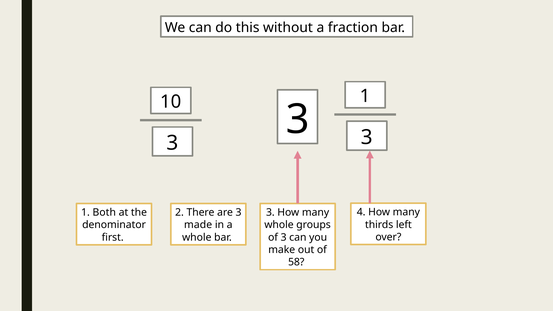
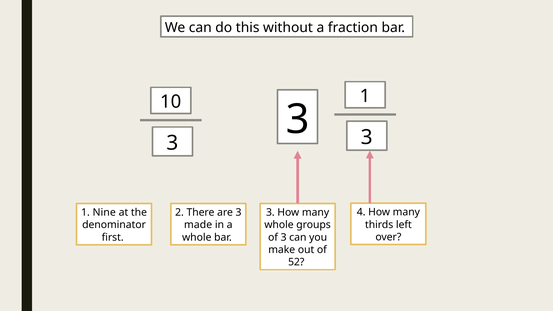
Both: Both -> Nine (104, 212)
58: 58 -> 52 (296, 262)
